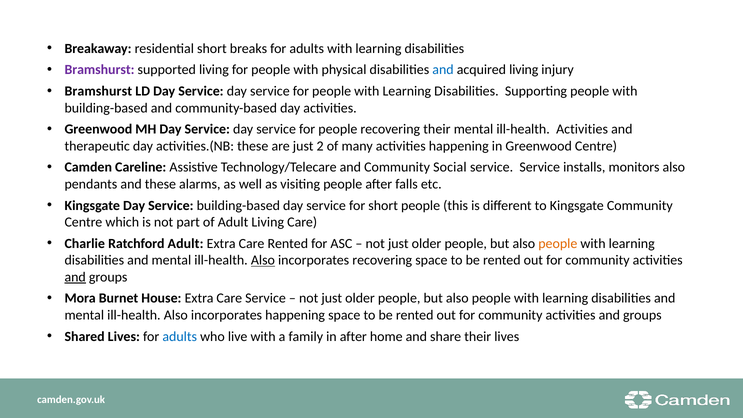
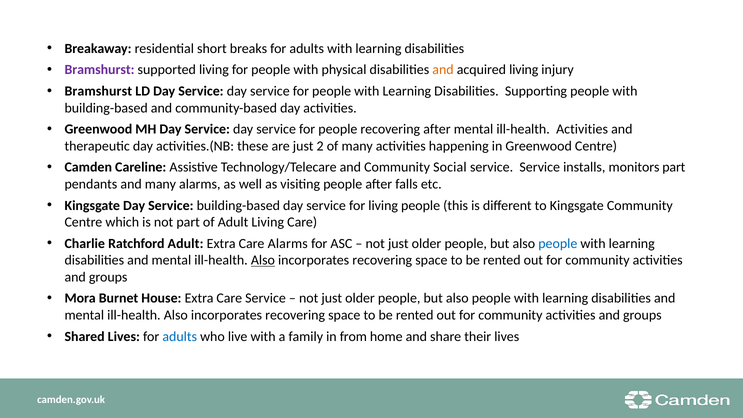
and colour: blue -> orange (443, 70)
recovering their: their -> after (437, 129)
monitors also: also -> part (674, 167)
and these: these -> many (160, 184)
for short: short -> living (383, 205)
Care Rented: Rented -> Alarms (288, 244)
people colour: orange -> blue (558, 244)
and underline: present -> none (75, 277)
happening: happening -> recovering (295, 315)
in after: after -> from (353, 336)
